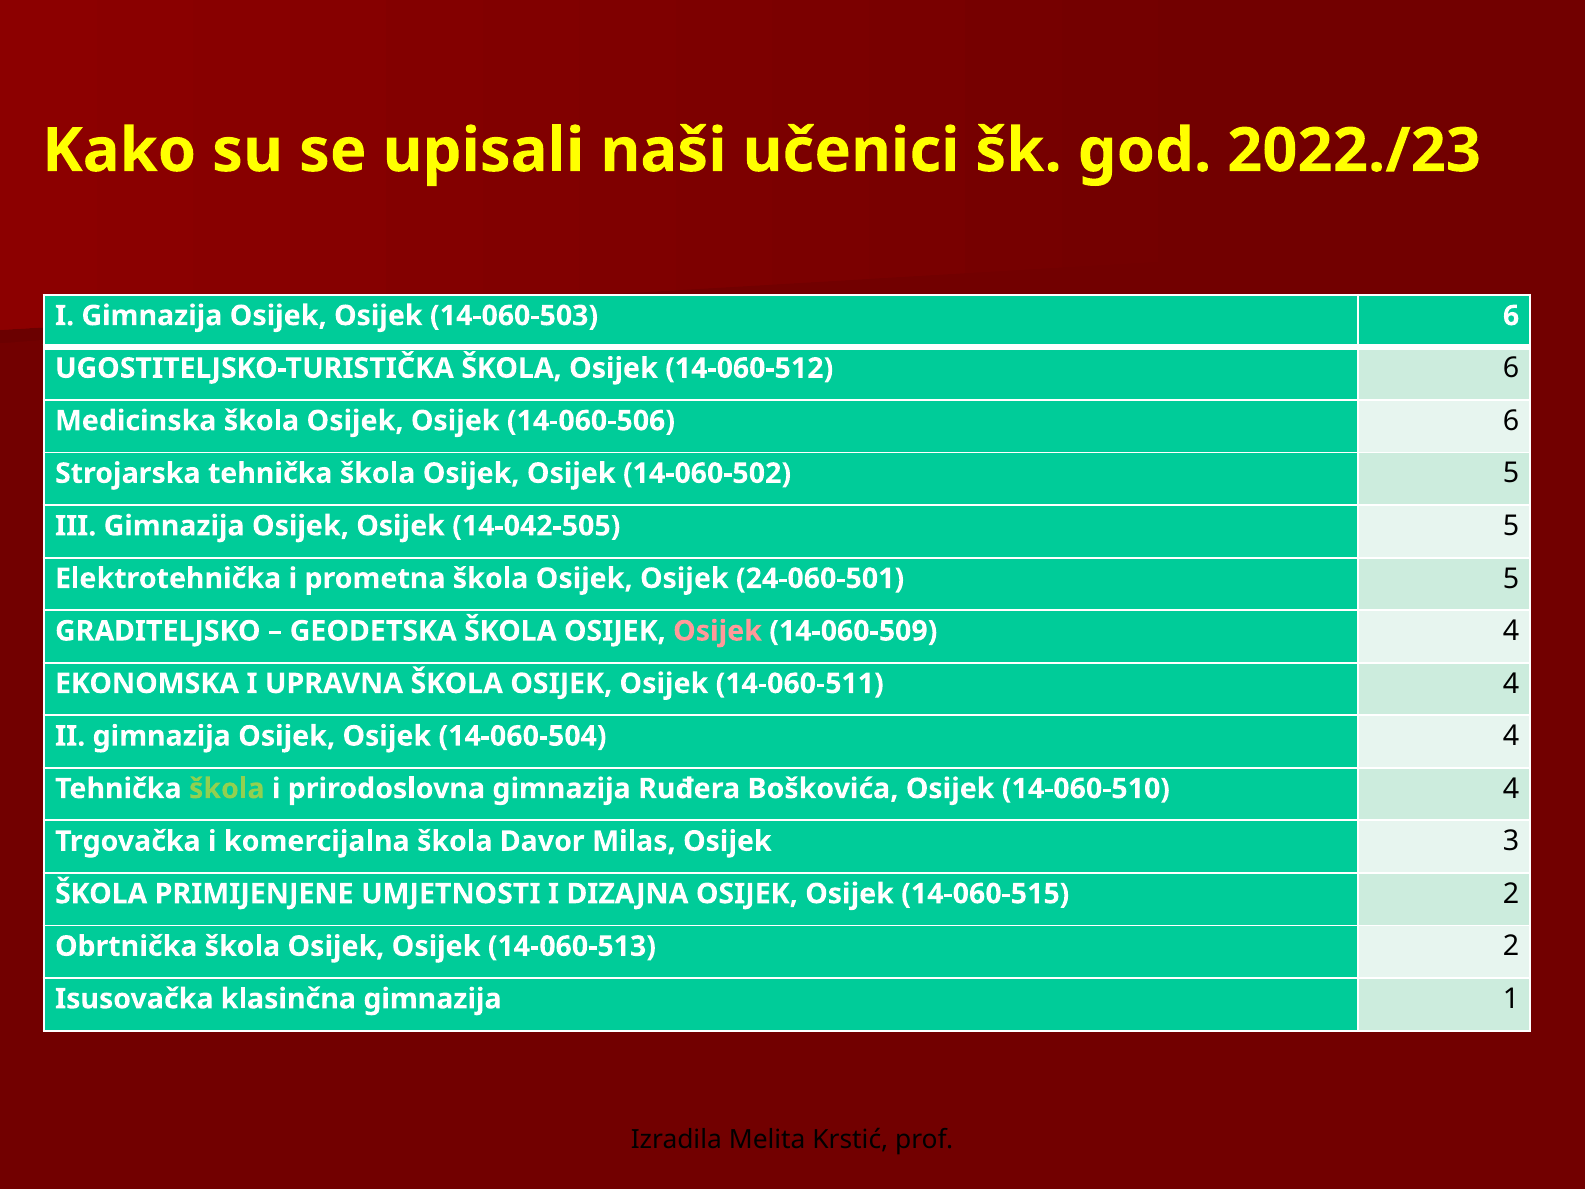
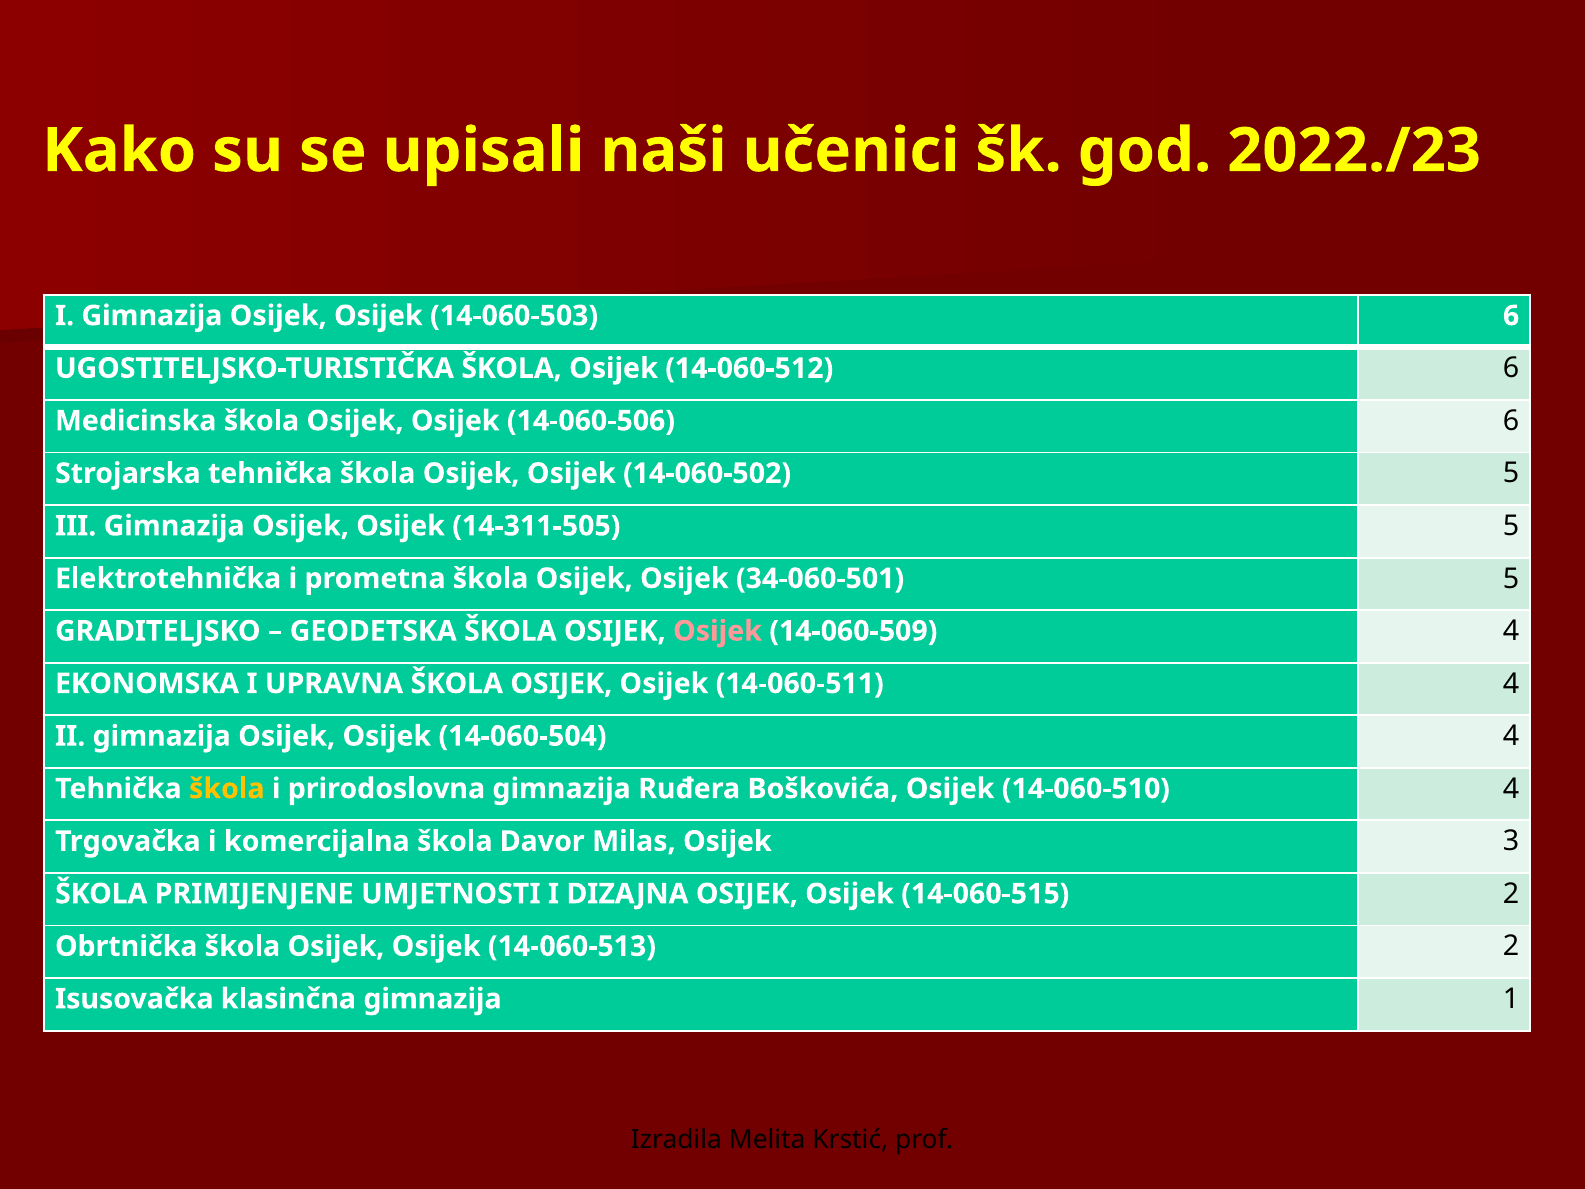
14-042-505: 14-042-505 -> 14-311-505 (536, 526)
24-060-501: 24-060-501 -> 34-060-501 (820, 578)
škola colour: light green -> yellow (227, 789)
